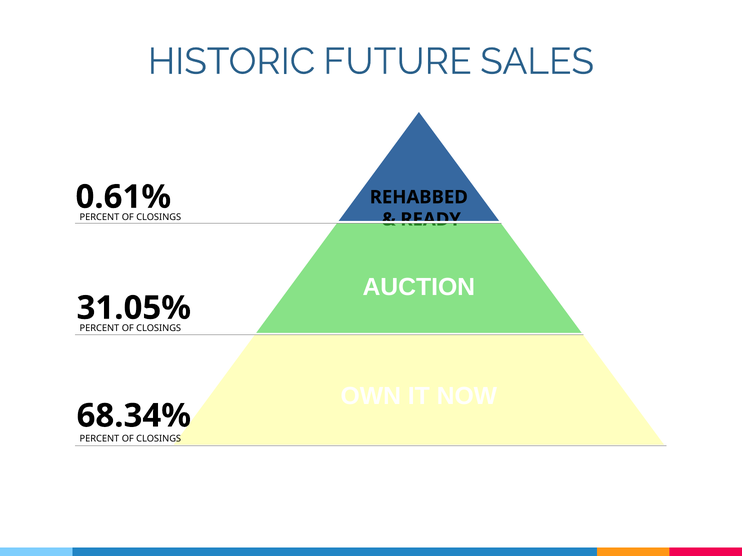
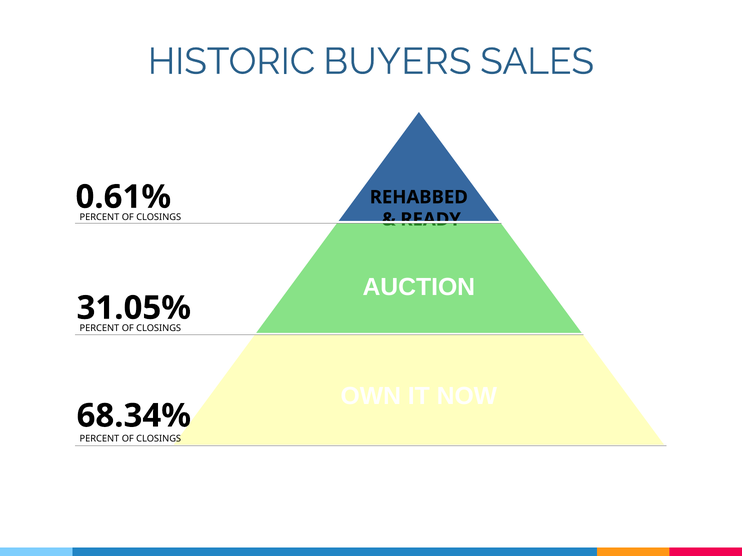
FUTURE: FUTURE -> BUYERS (397, 62)
